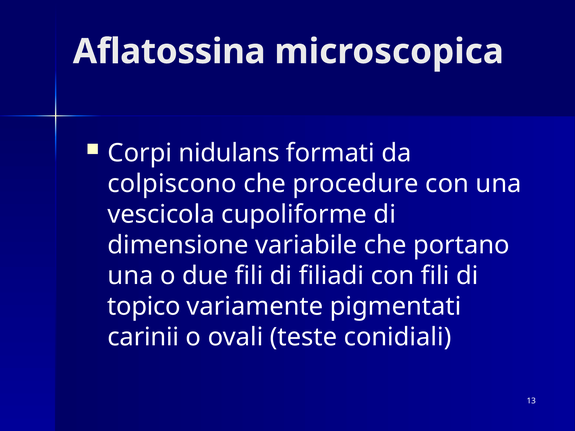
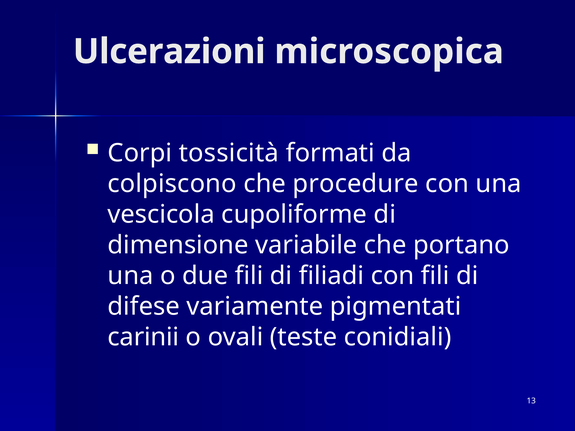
Aflatossina: Aflatossina -> Ulcerazioni (169, 52)
nidulans: nidulans -> tossicità (229, 153)
topico: topico -> difese (144, 307)
